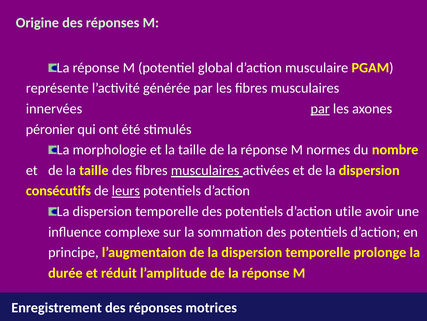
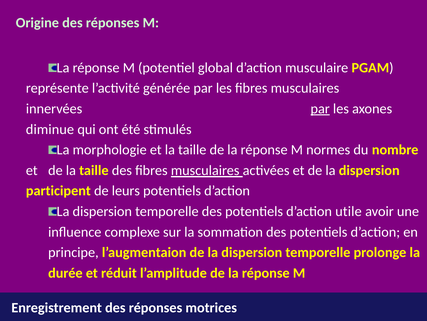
péronier: péronier -> diminue (50, 129)
consécutifs: consécutifs -> participent (58, 190)
leurs underline: present -> none (126, 190)
